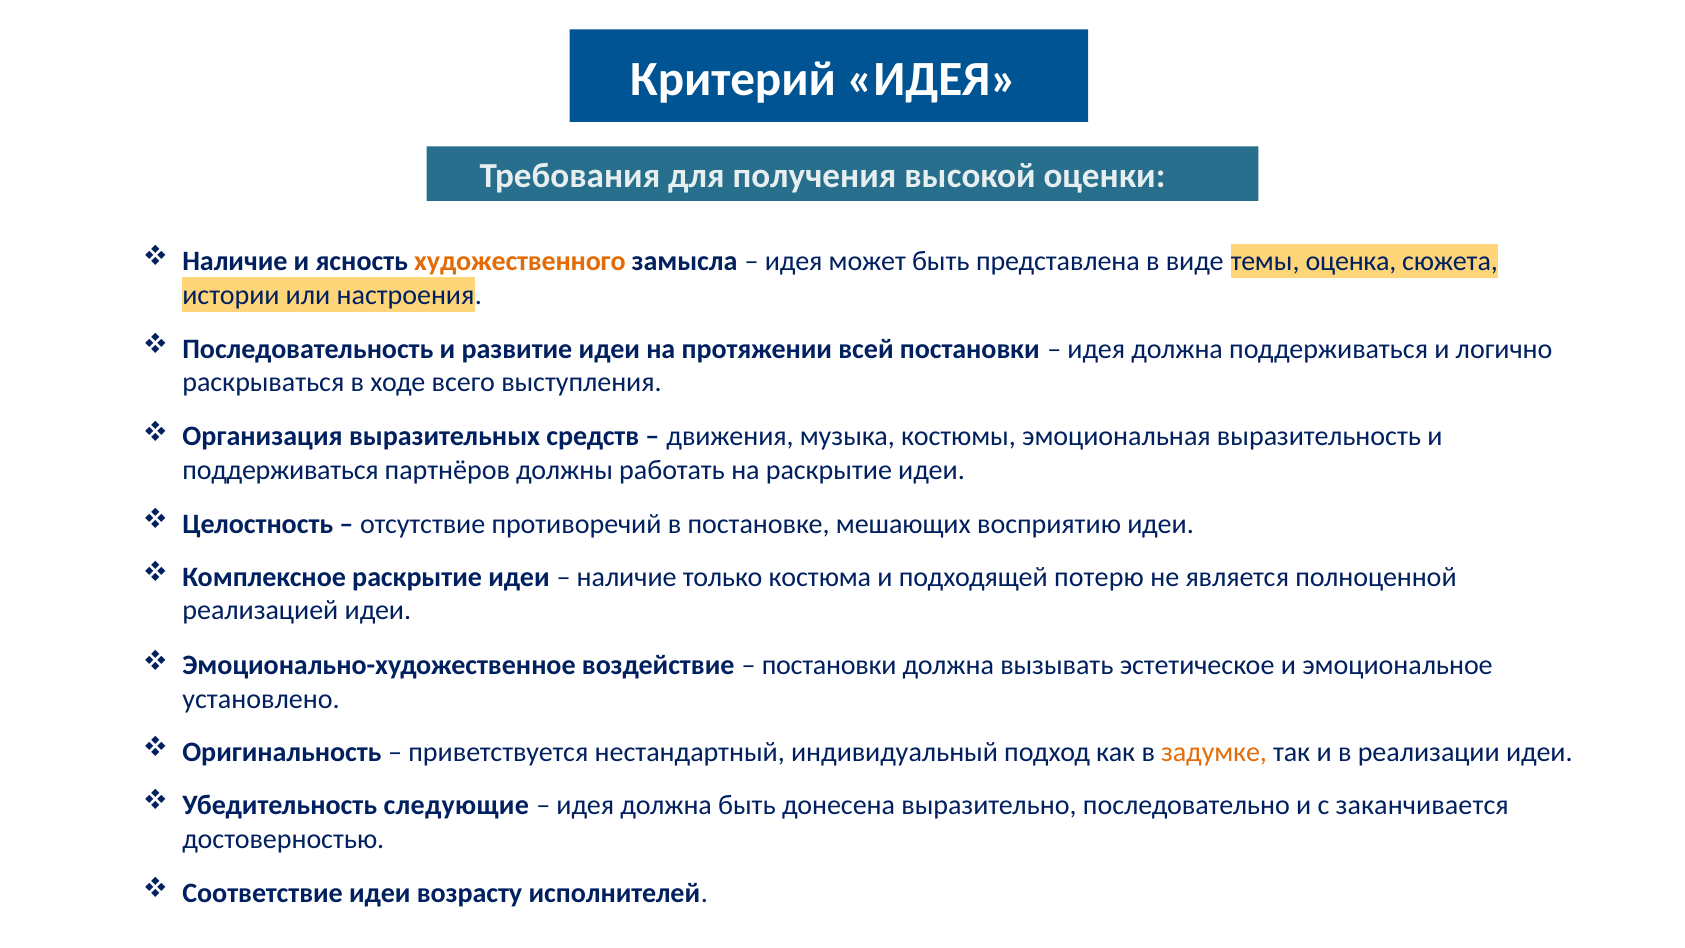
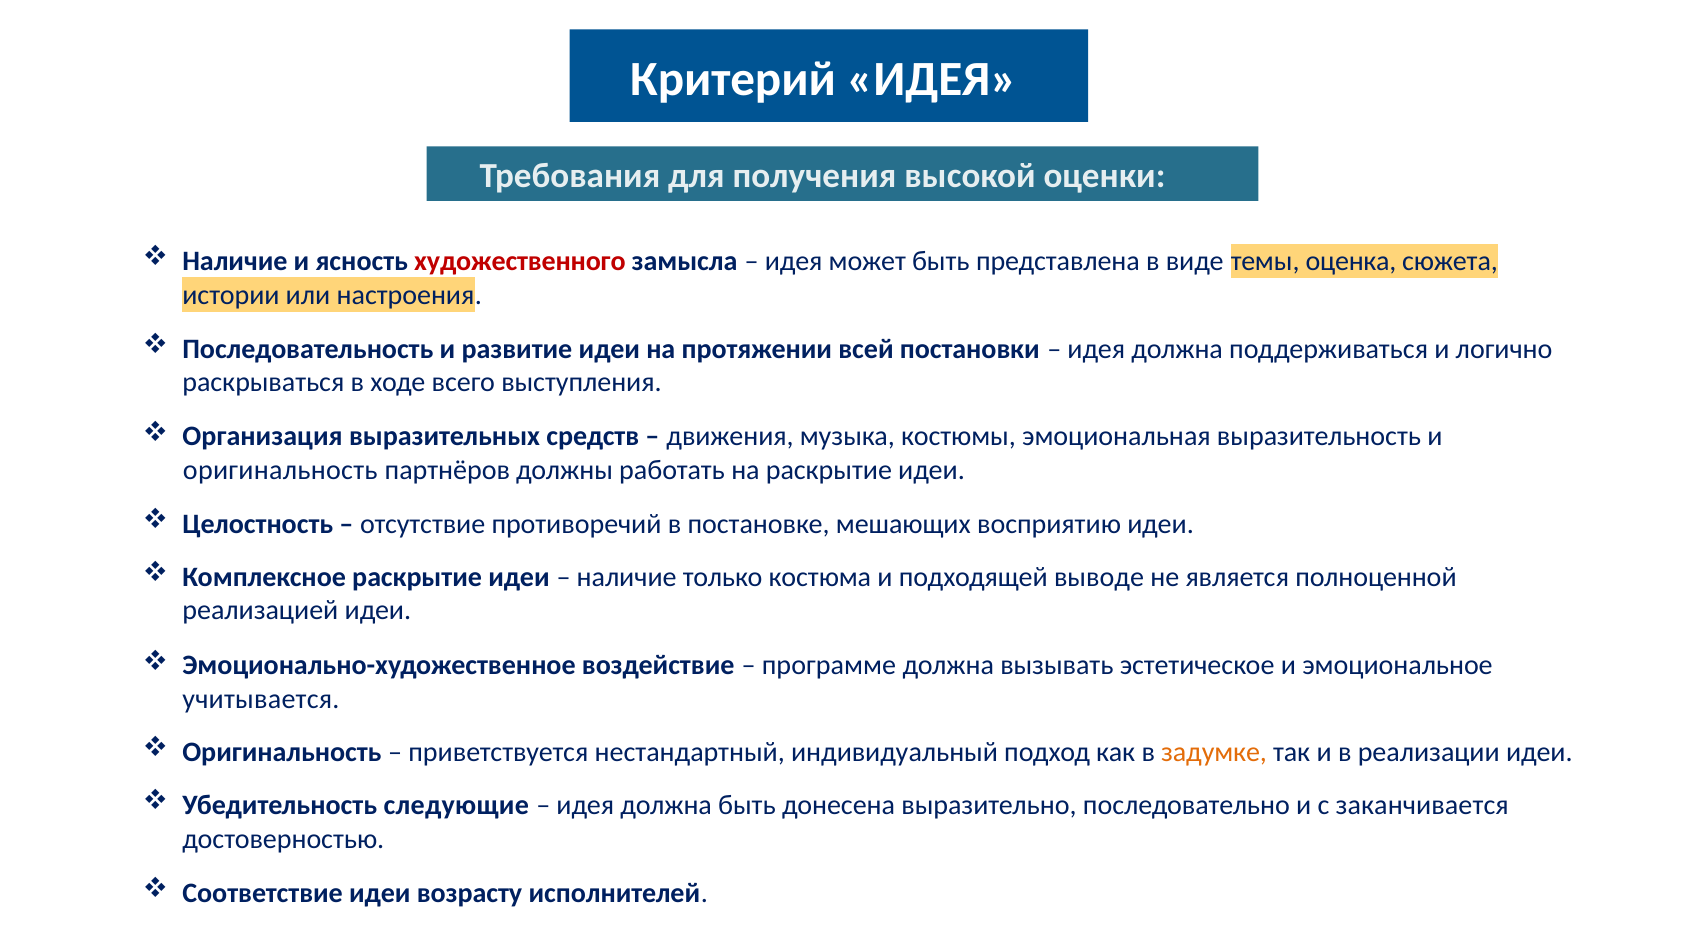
художественного colour: orange -> red (520, 261)
поддерживаться: поддерживаться -> оригинальность (280, 470)
потерю: потерю -> выводе (1099, 577)
постановки: постановки -> программе (829, 665)
установлено: установлено -> учитывается (261, 699)
